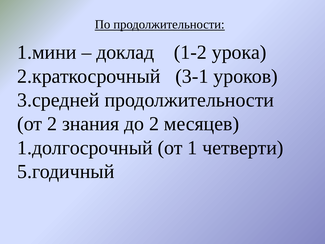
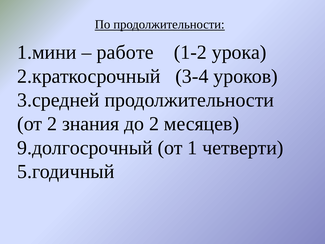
доклад: доклад -> работе (125, 52)
3-1: 3-1 -> 3-4 (192, 76)
1.долгосрочный: 1.долгосрочный -> 9.долгосрочный (85, 148)
